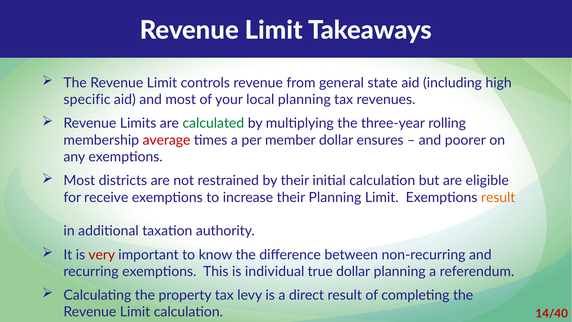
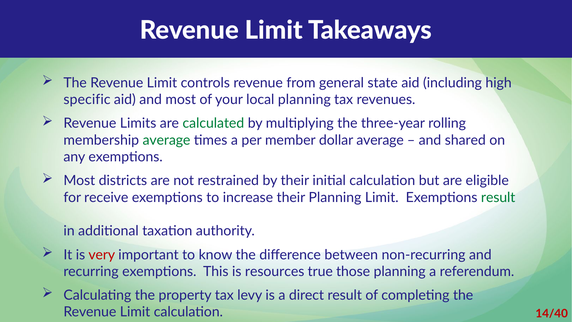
average colour: red -> green (166, 140)
dollar ensures: ensures -> average (380, 140)
poorer: poorer -> shared (465, 140)
result colour: orange -> green (498, 197)
individual: individual -> resources (275, 271)
true dollar: dollar -> those (353, 271)
